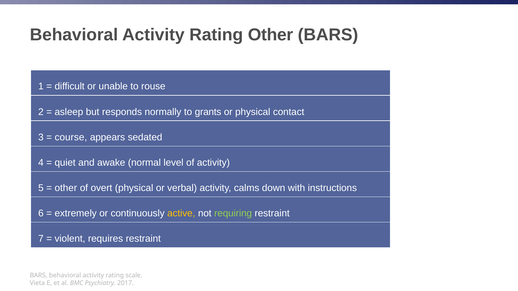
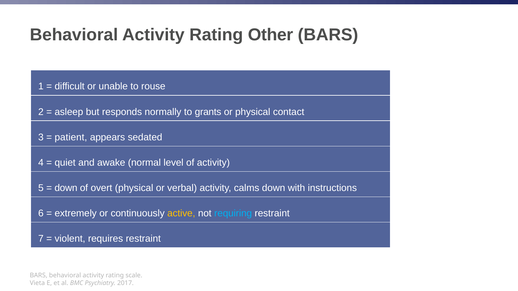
course: course -> patient (71, 137)
other: other -> down (66, 188)
requiring colour: light green -> light blue (233, 214)
